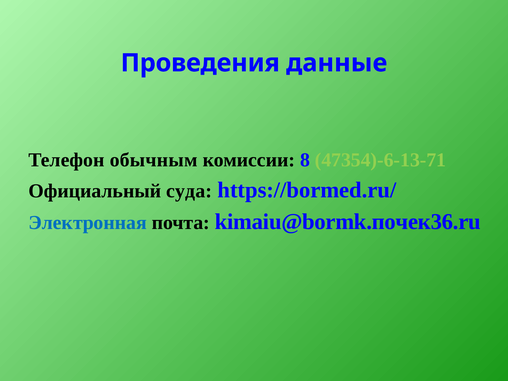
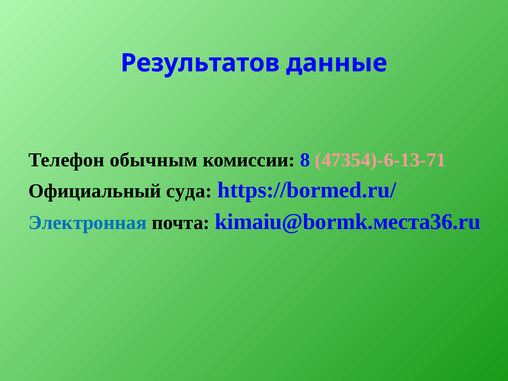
Проведения: Проведения -> Результатов (200, 63)
47354)-6-13-71 colour: light green -> pink (380, 160)
kimaiu@bormk.почек36.ru: kimaiu@bormk.почек36.ru -> kimaiu@bormk.места36.ru (348, 222)
